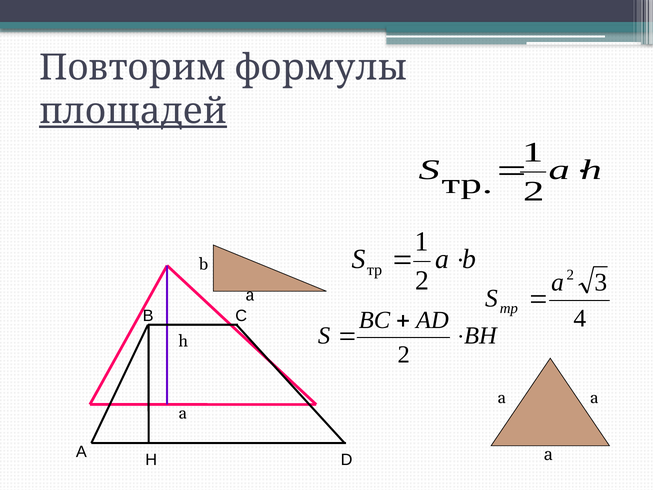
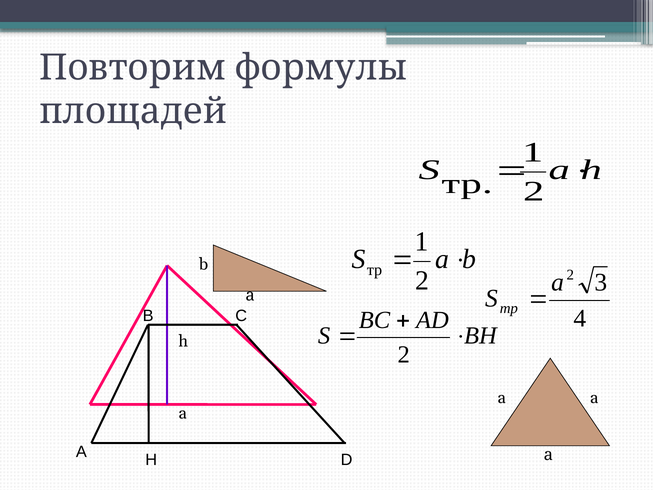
площадей underline: present -> none (133, 111)
